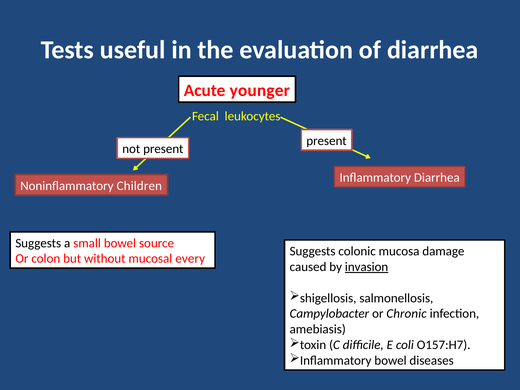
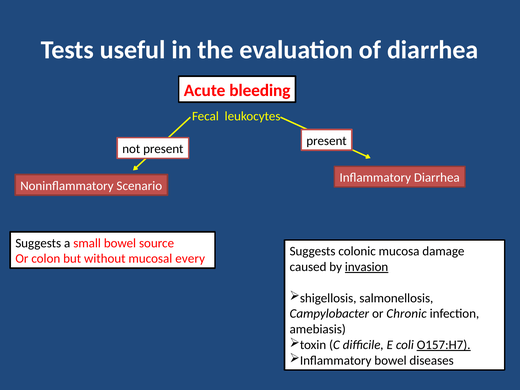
younger: younger -> bleeding (260, 90)
Children: Children -> Scenario (139, 186)
O157:H7 underline: none -> present (444, 345)
